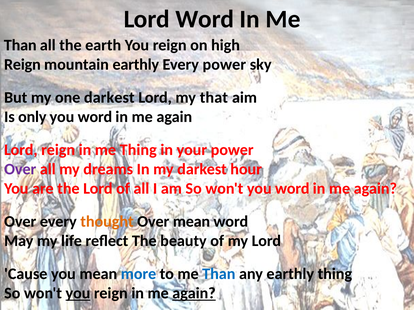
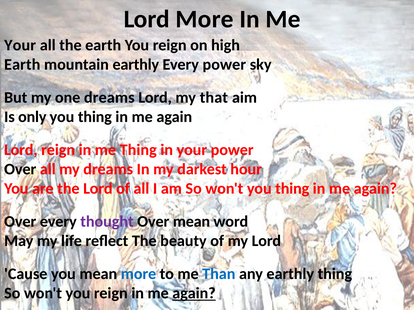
Lord Word: Word -> More (205, 19)
Than: Than -> Your (20, 45)
Reign: Reign -> Earth (22, 64)
one darkest: darkest -> dreams (109, 98)
word: word -> thing (95, 117)
Over colour: purple -> black (20, 169)
won't you word: word -> thing (292, 189)
thought colour: orange -> purple (107, 222)
you underline: present -> none (78, 294)
